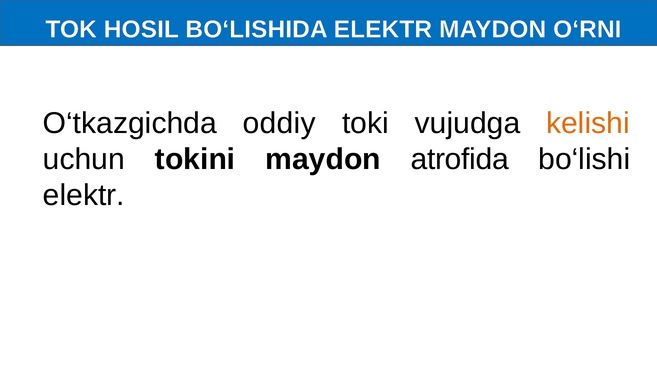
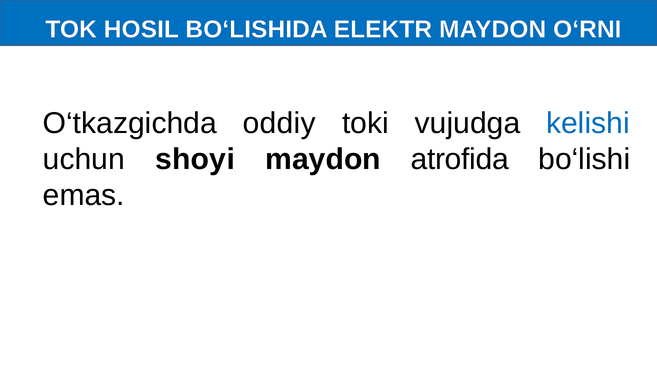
kelishi colour: orange -> blue (588, 123)
tokini: tokini -> shoyi (195, 160)
elektr: elektr -> emas (84, 196)
